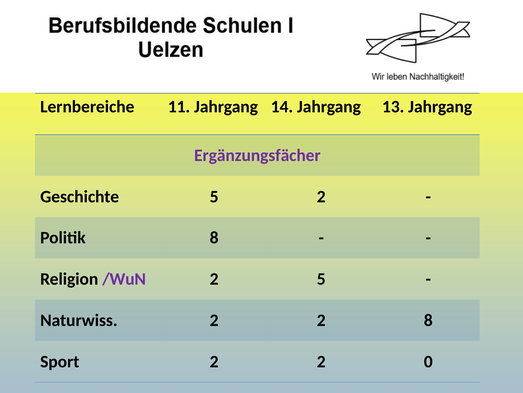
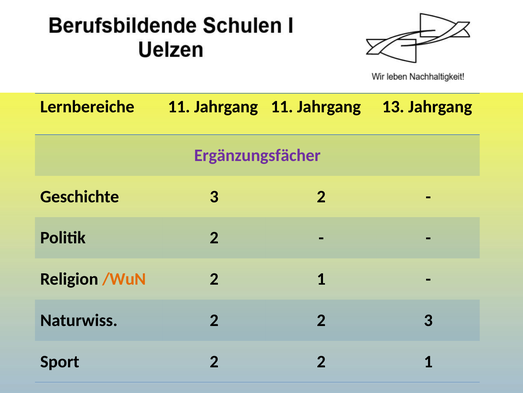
Jahrgang 14: 14 -> 11 (282, 107)
Geschichte 5: 5 -> 3 (214, 196)
Politik 8: 8 -> 2 (214, 237)
/WuN colour: purple -> orange (124, 279)
5: 5 -> 1 (321, 279)
2 8: 8 -> 3 (428, 320)
2 2 0: 0 -> 1 (428, 361)
